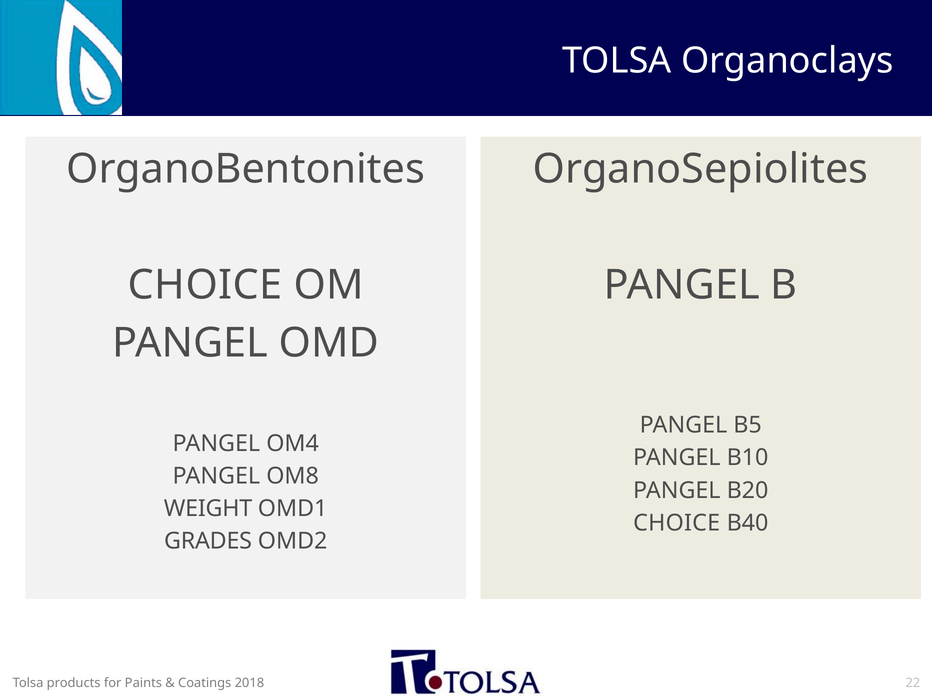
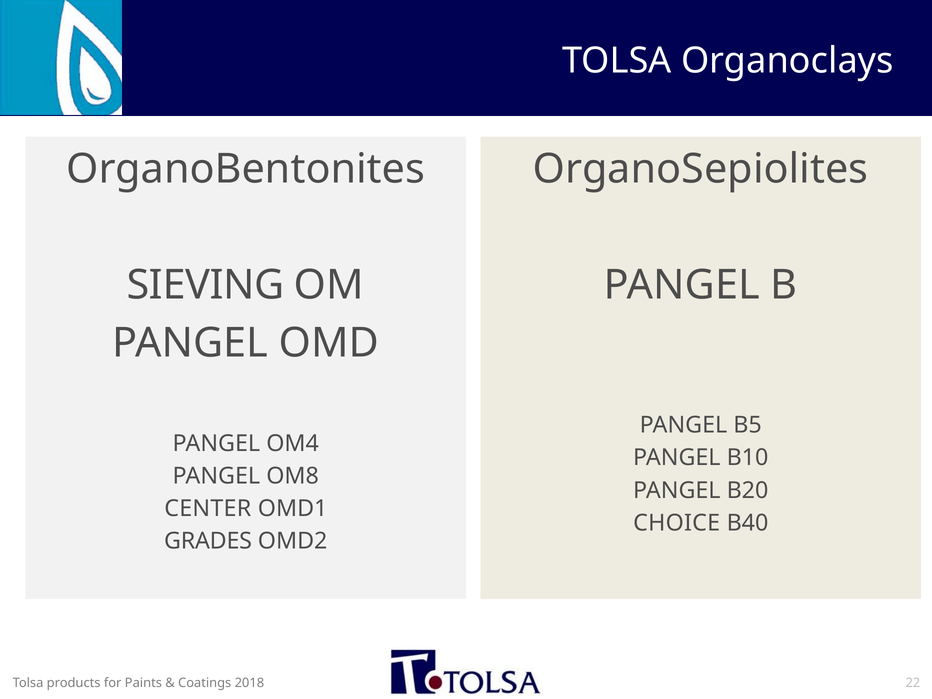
CHOICE: CHOICE -> SIEVING (206, 285)
WEIGHT: WEIGHT -> CENTER (208, 509)
